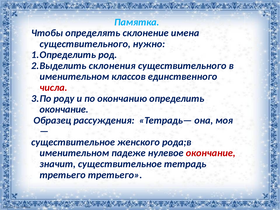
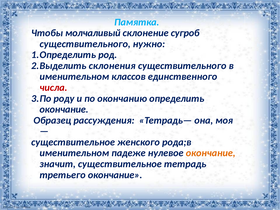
определять: определять -> молчаливый (93, 33)
имена: имена -> сугроб (185, 33)
окончание colour: red -> orange (211, 153)
третьего третьего: третьего -> окончание (115, 175)
